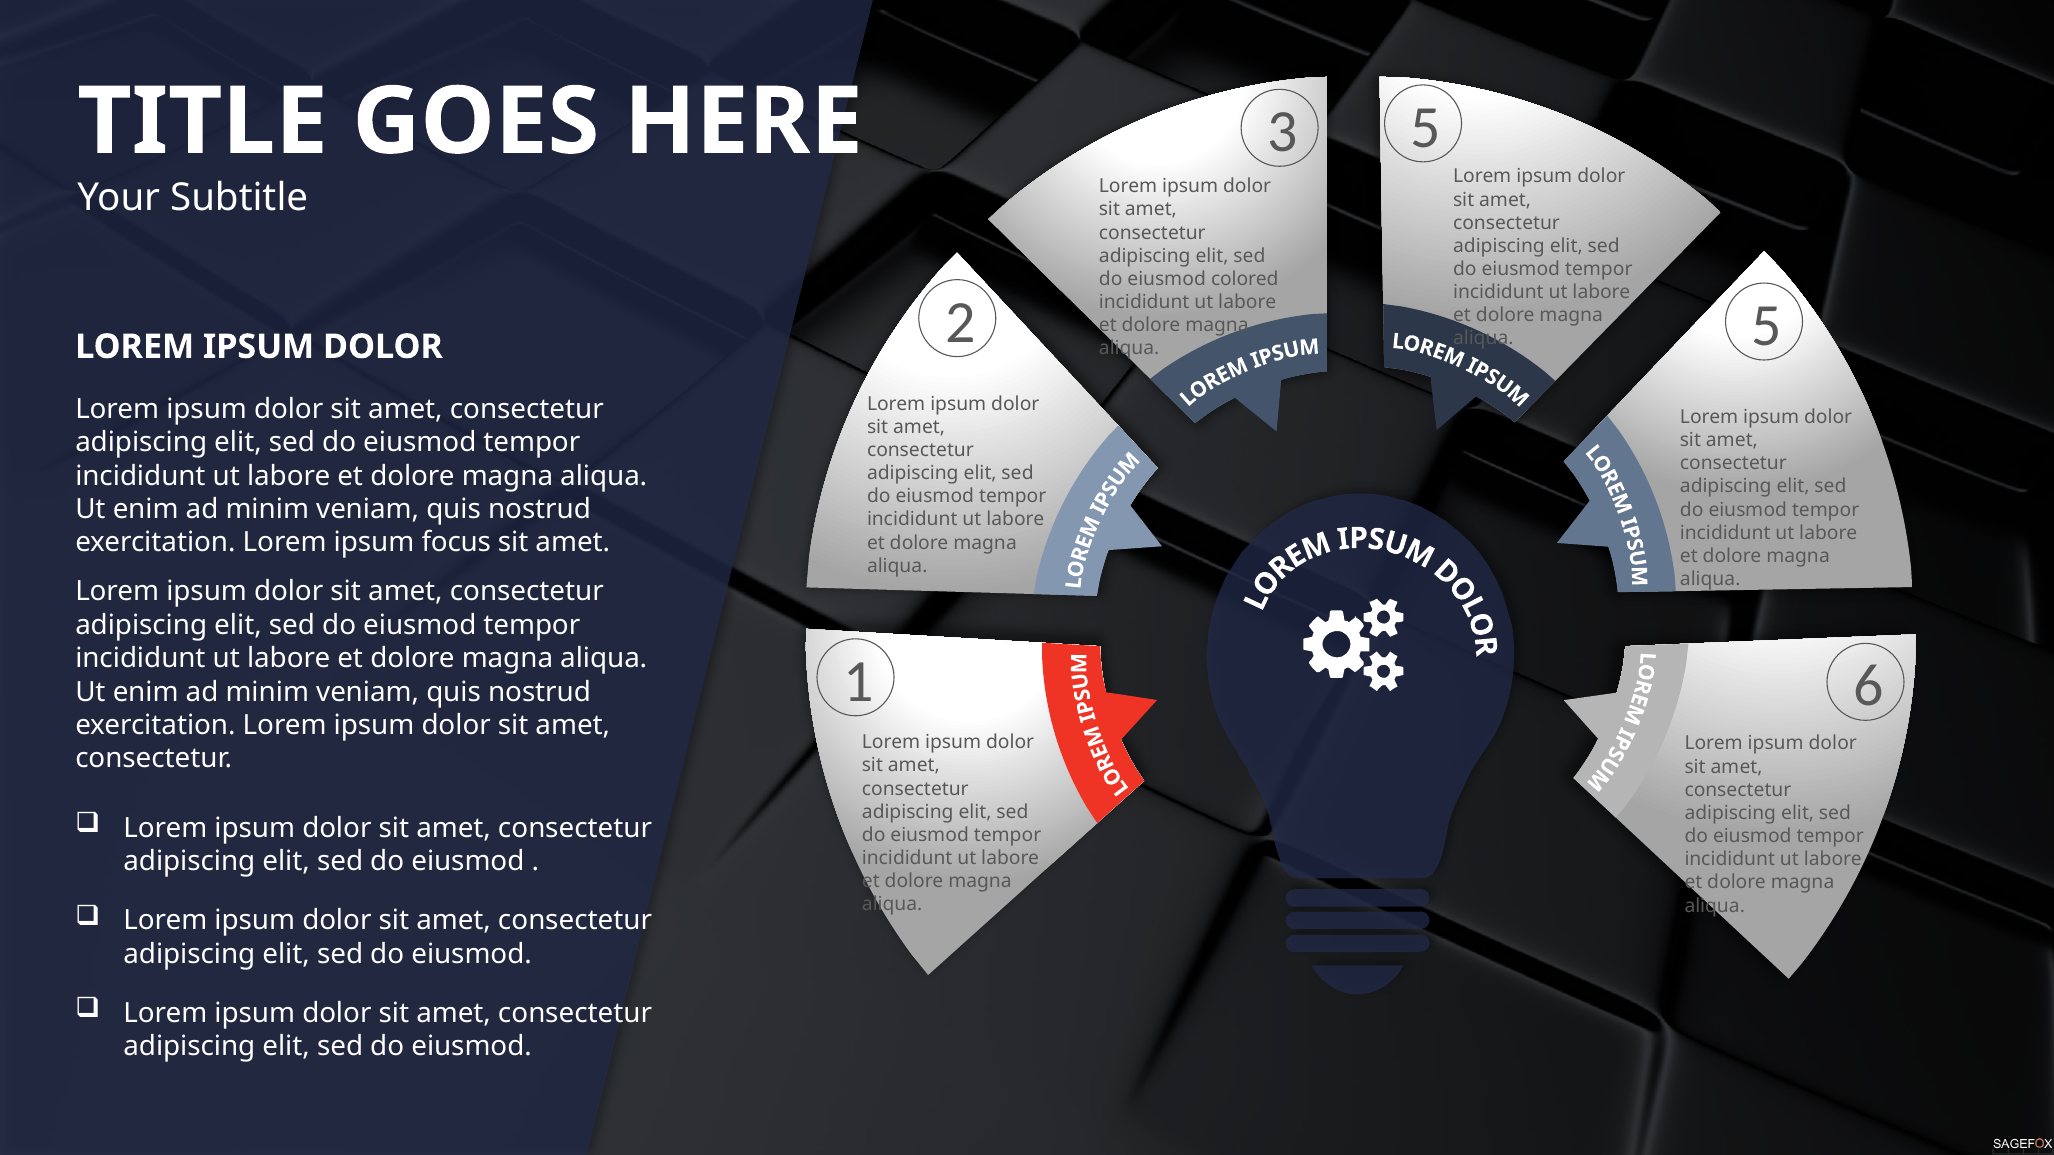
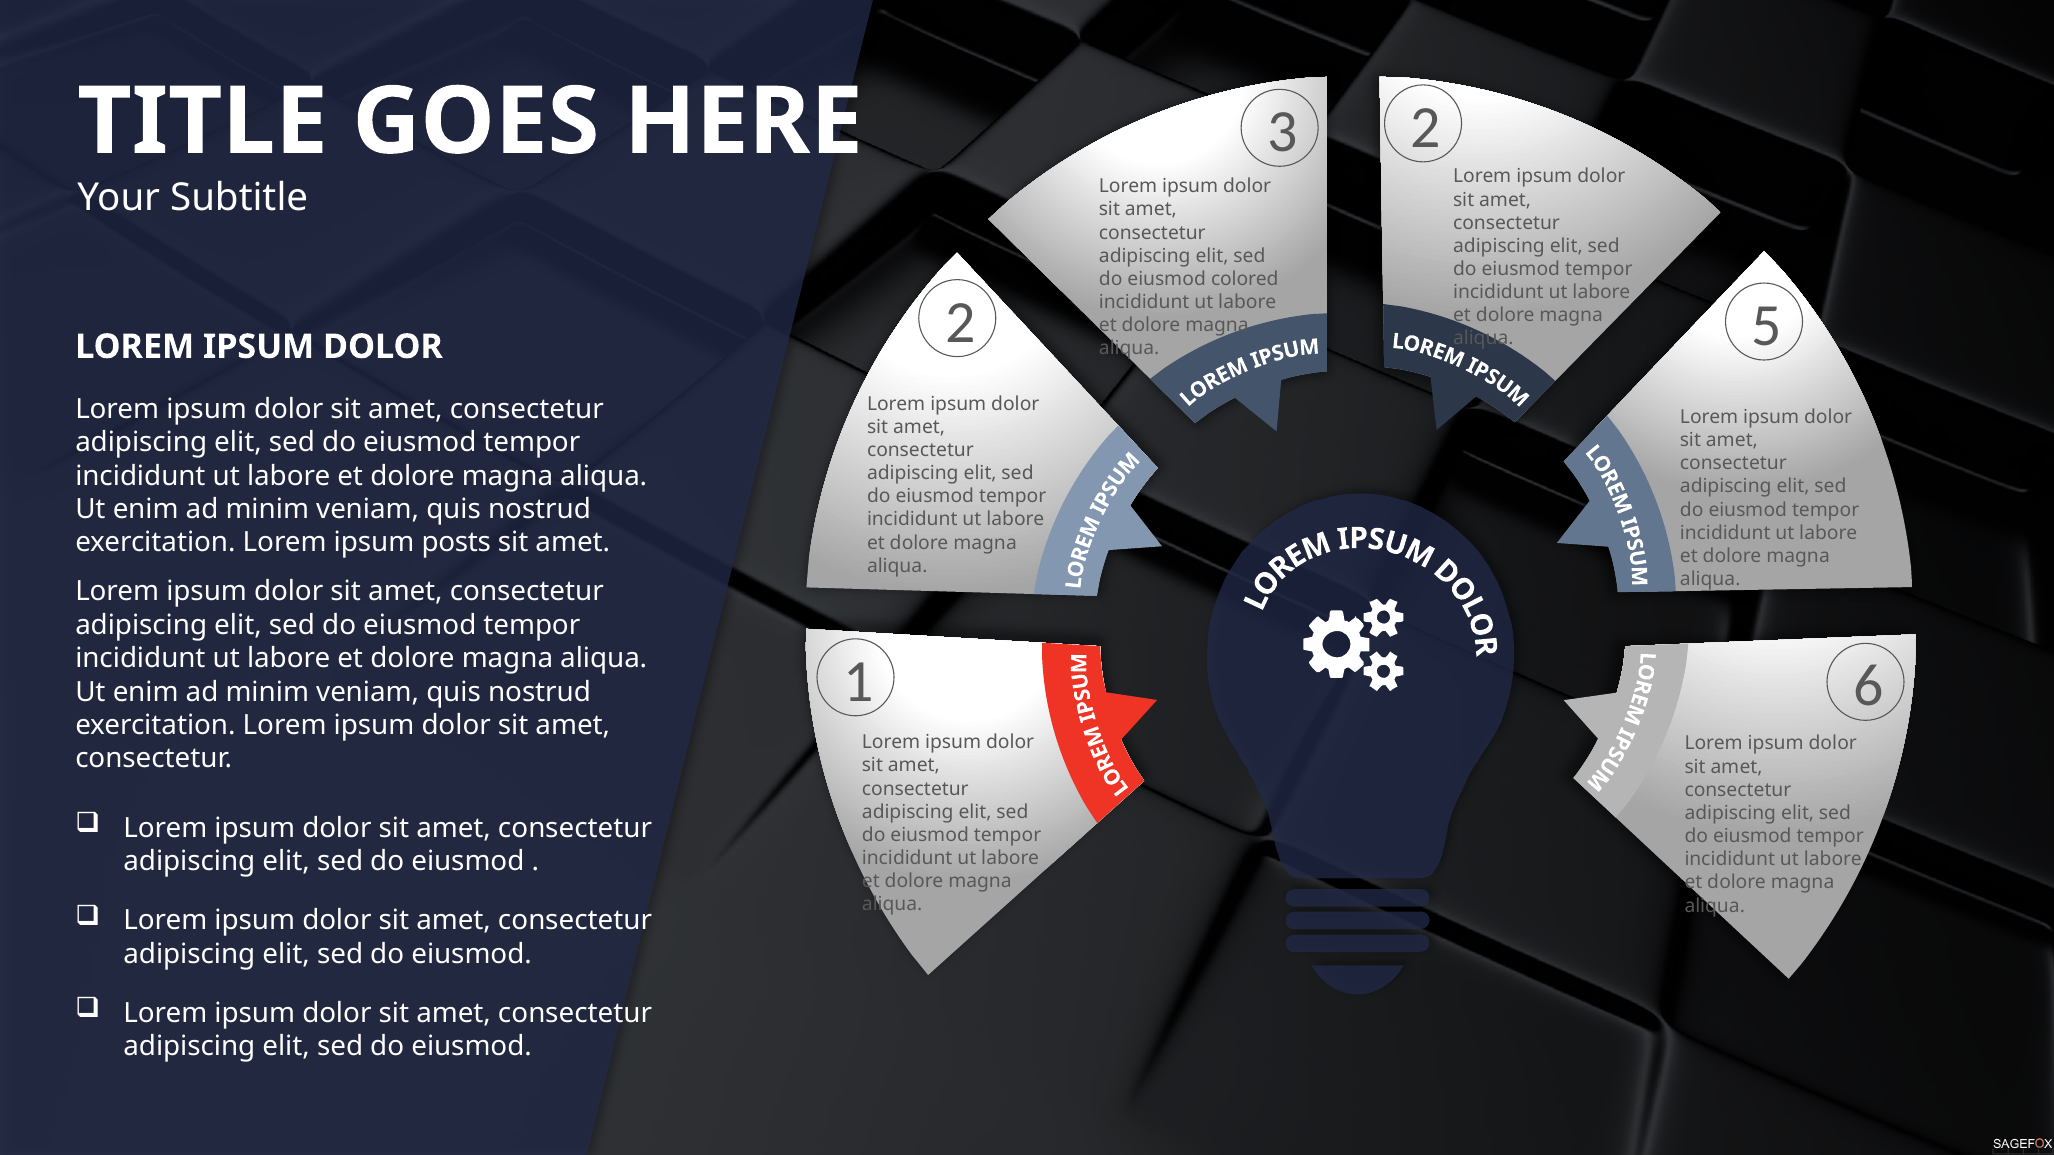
5: 5 -> 2 (1426, 128)
focus: focus -> posts (456, 543)
